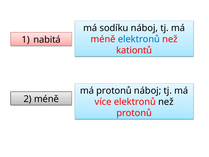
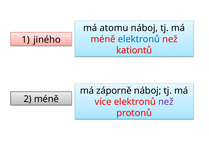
sodíku: sodíku -> atomu (114, 28)
nabitá: nabitá -> jiného (47, 40)
má protonů: protonů -> záporně (114, 91)
než colour: black -> purple (166, 102)
